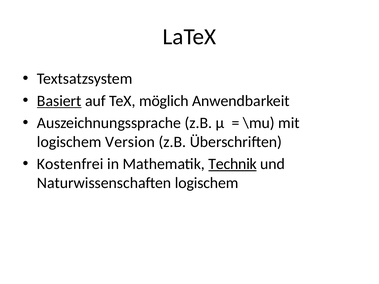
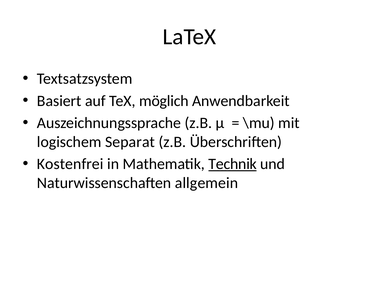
Basiert underline: present -> none (59, 101)
Version: Version -> Separat (130, 142)
Naturwissenschaften logischem: logischem -> allgemein (207, 183)
